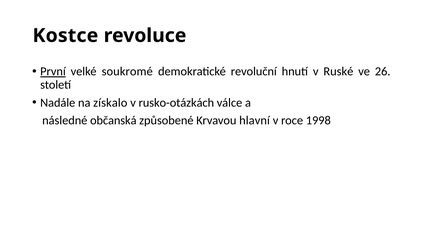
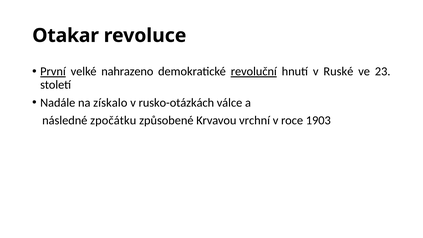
Kostce: Kostce -> Otakar (66, 36)
soukromé: soukromé -> nahrazeno (127, 72)
revoluční underline: none -> present (254, 72)
26: 26 -> 23 (383, 72)
občanská: občanská -> zpočátku (113, 120)
hlavní: hlavní -> vrchní (255, 120)
1998: 1998 -> 1903 (318, 120)
